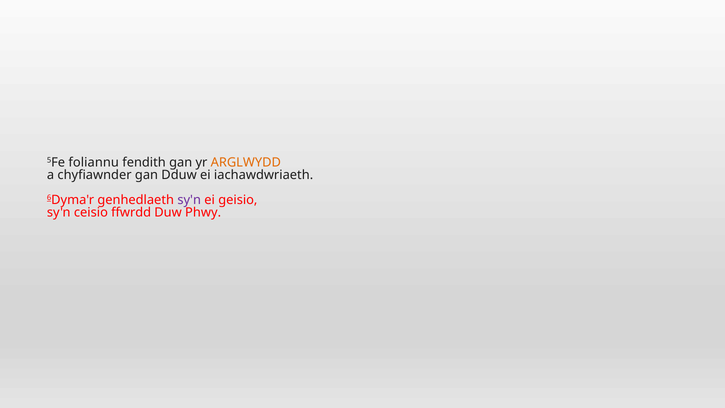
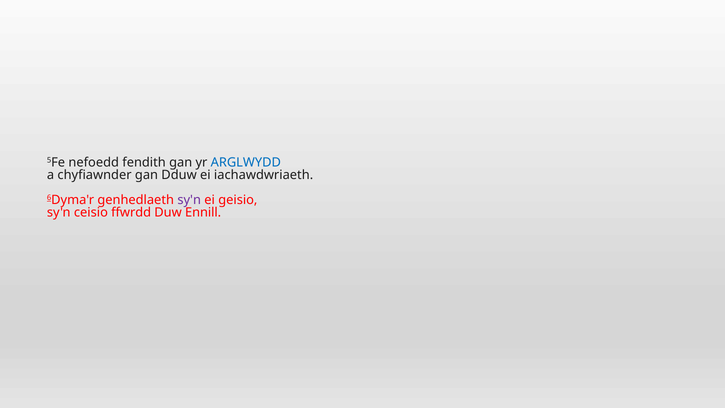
foliannu: foliannu -> nefoedd (94, 162)
ARGLWYDD colour: orange -> blue (246, 162)
Phwy: Phwy -> Ennill (203, 212)
